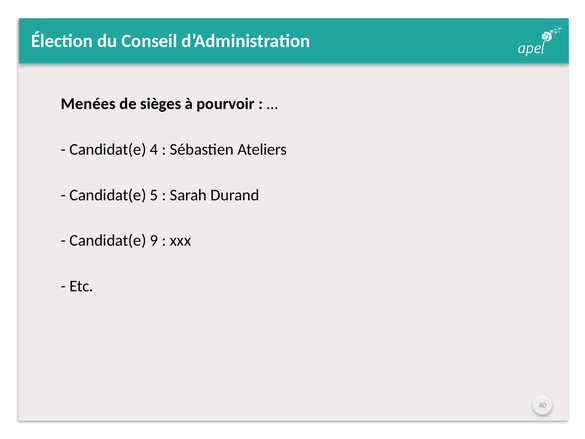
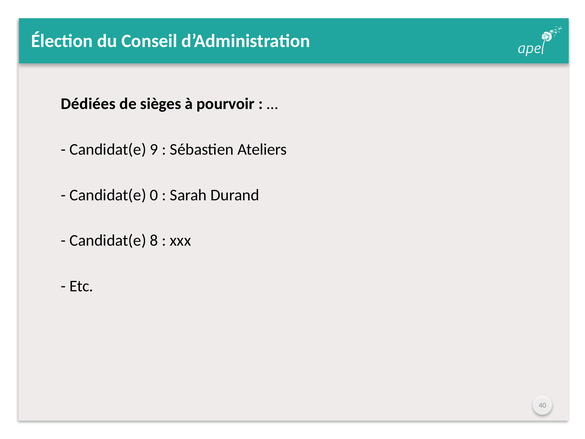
Menées: Menées -> Dédiées (88, 104)
4: 4 -> 9 (154, 149)
5: 5 -> 0 (154, 195)
9: 9 -> 8 (154, 240)
